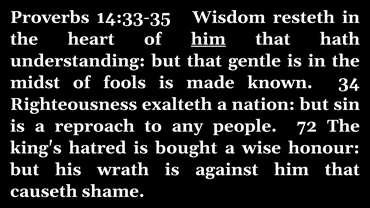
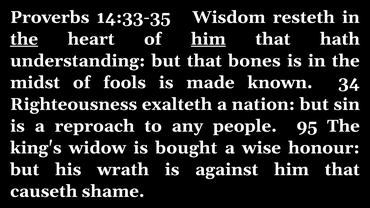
the underline: none -> present (24, 39)
gentle: gentle -> bones (254, 61)
72: 72 -> 95 (307, 126)
hatred: hatred -> widow (97, 148)
